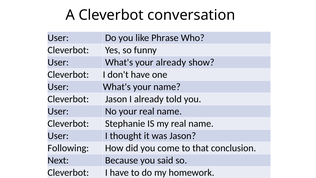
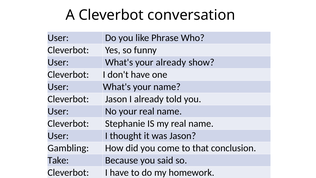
Following: Following -> Gambling (68, 148)
Next: Next -> Take (58, 160)
